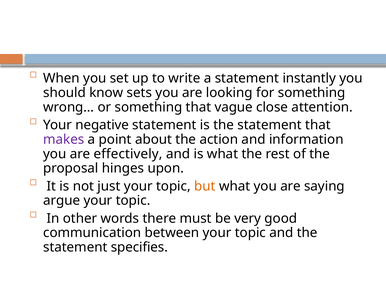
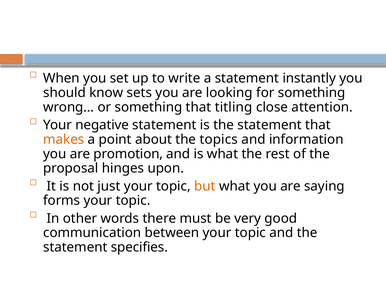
vague: vague -> titling (234, 107)
makes colour: purple -> orange (64, 140)
action: action -> topics (219, 140)
effectively: effectively -> promotion (128, 154)
argue: argue -> forms (62, 201)
